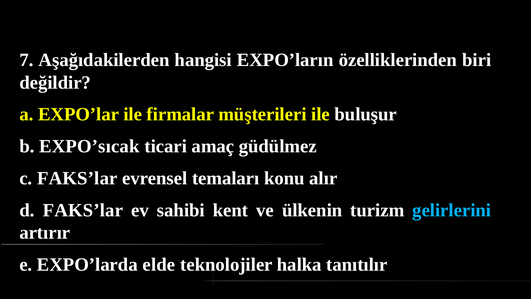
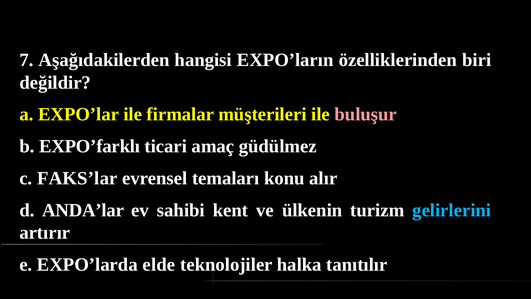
buluşur colour: white -> pink (366, 114)
EXPO’sıcak: EXPO’sıcak -> EXPO’farklı (90, 146)
d FAKS’lar: FAKS’lar -> ANDA’lar (83, 210)
